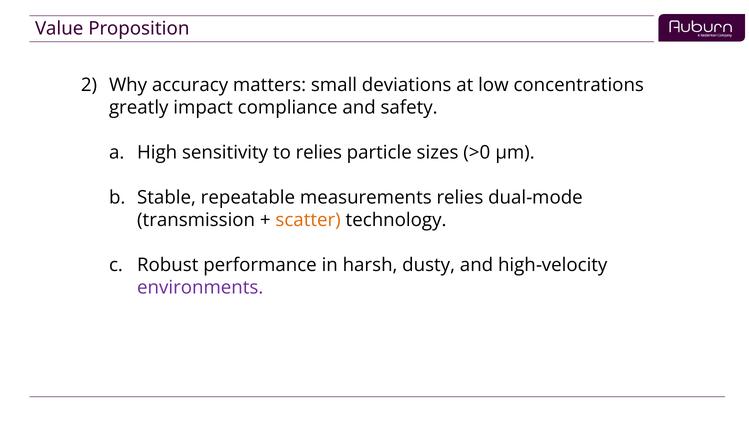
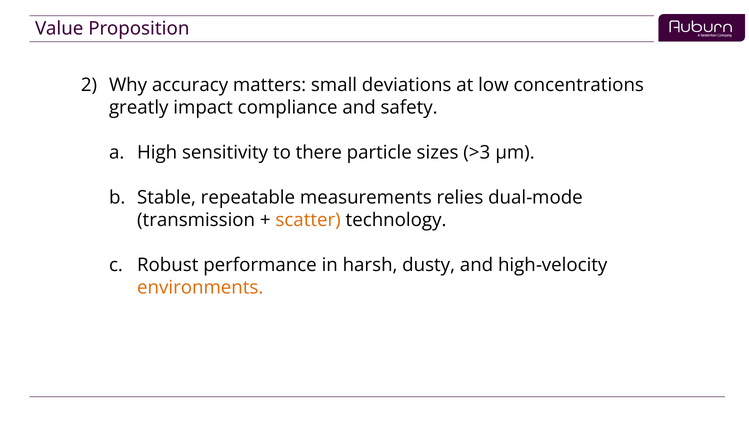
to relies: relies -> there (319, 153)
>0: >0 -> >3 (477, 153)
environments colour: purple -> orange (200, 288)
